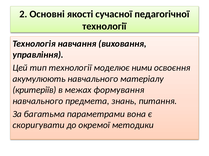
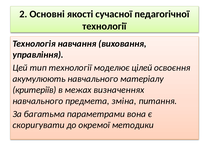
ними: ними -> цілей (142, 68)
формування: формування -> визначеннях (119, 90)
знань: знань -> зміна (124, 102)
